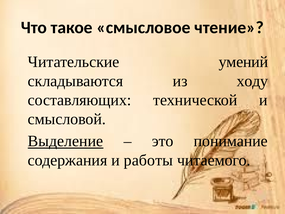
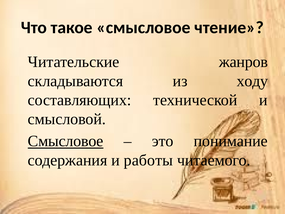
умений: умений -> жанров (243, 62)
Выделение: Выделение -> Смысловое (66, 141)
